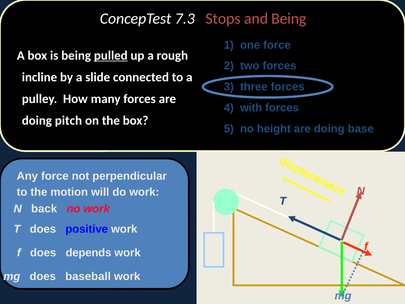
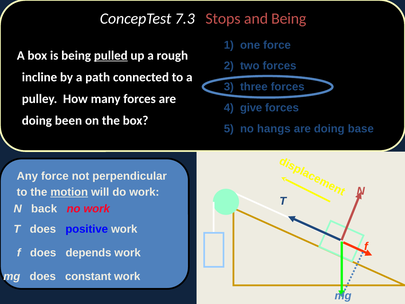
slide: slide -> path (98, 77)
with: with -> give (251, 108)
pitch: pitch -> been (68, 121)
height: height -> hangs (274, 129)
motion underline: none -> present (69, 192)
baseball: baseball -> constant (88, 276)
